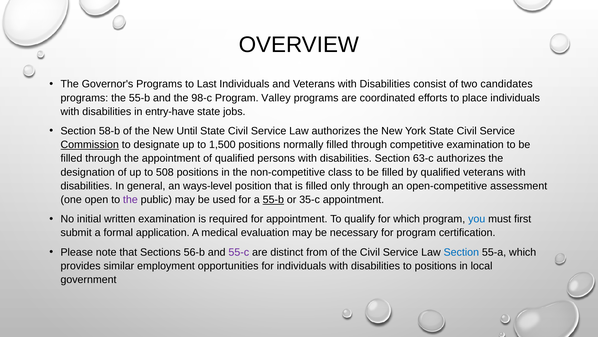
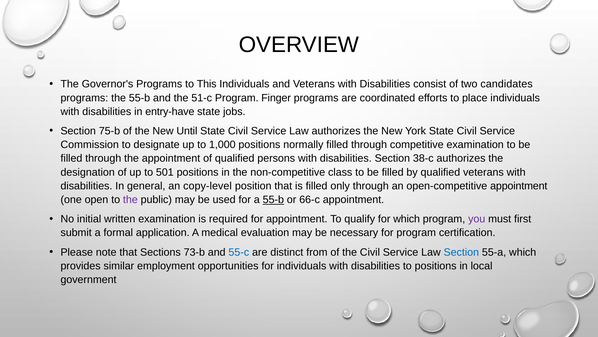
Last: Last -> This (207, 84)
98-c: 98-c -> 51-c (202, 98)
Valley: Valley -> Finger (276, 98)
58-b: 58-b -> 75-b (109, 131)
Commission underline: present -> none (90, 144)
1,500: 1,500 -> 1,000 (222, 144)
63-c: 63-c -> 38-c (423, 158)
508: 508 -> 501 (165, 172)
ways-level: ways-level -> copy-level (208, 186)
open-competitive assessment: assessment -> appointment (519, 186)
35-c: 35-c -> 66-c (310, 199)
you colour: blue -> purple (477, 219)
56-b: 56-b -> 73-b (194, 252)
55-c colour: purple -> blue (239, 252)
